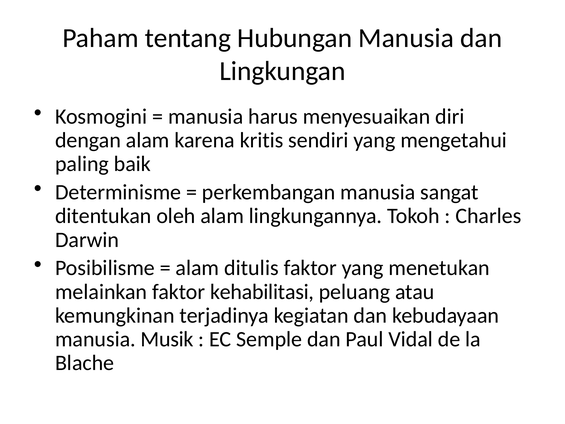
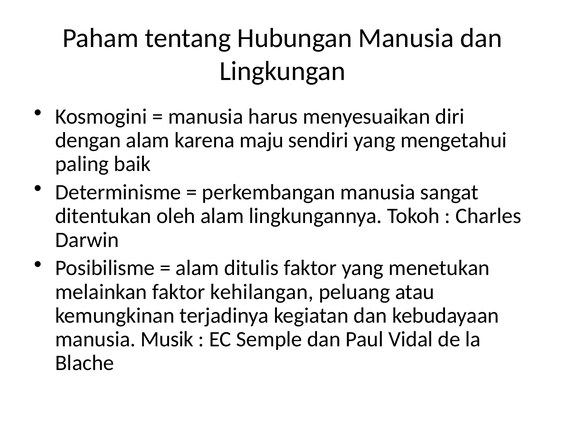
kritis: kritis -> maju (262, 140)
kehabilitasi: kehabilitasi -> kehilangan (262, 292)
